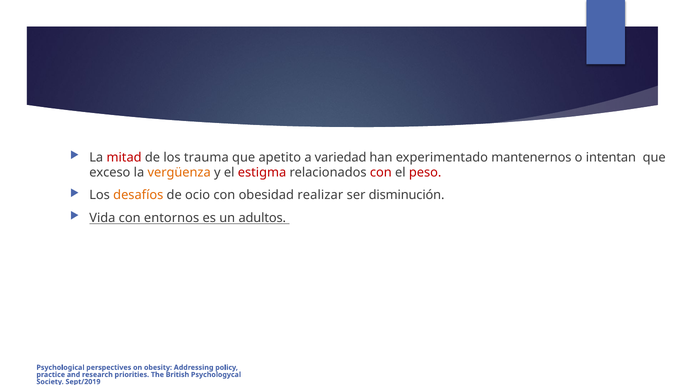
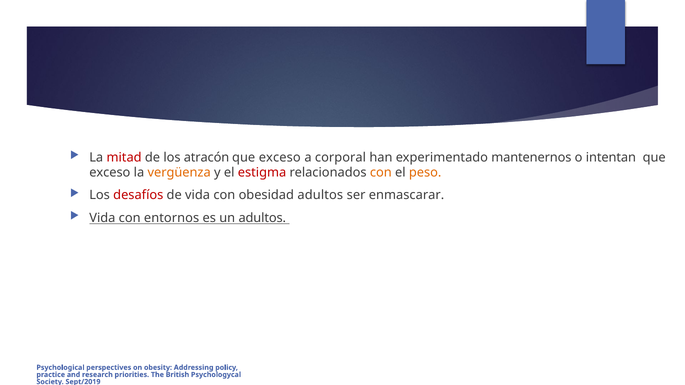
trauma: trauma -> atracón (206, 157)
apetito: apetito -> exceso (280, 157)
variedad: variedad -> corporal (340, 157)
con colour: red -> orange (381, 173)
peso colour: red -> orange (425, 173)
desafíos colour: orange -> red (138, 195)
de ocio: ocio -> vida (198, 195)
obesidad realizar: realizar -> adultos (320, 195)
disminución: disminución -> enmascarar (407, 195)
